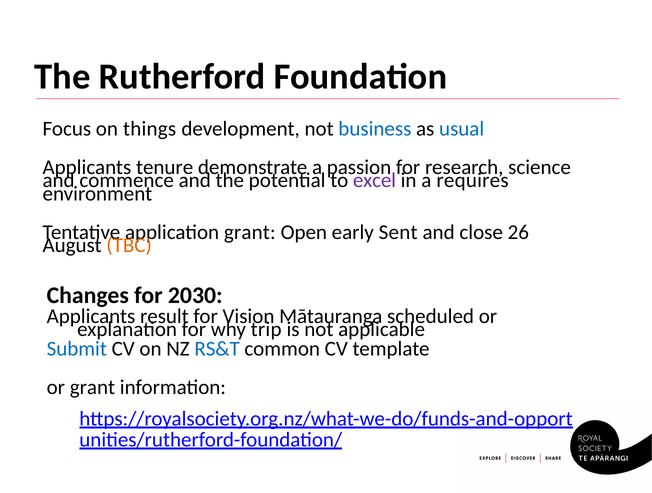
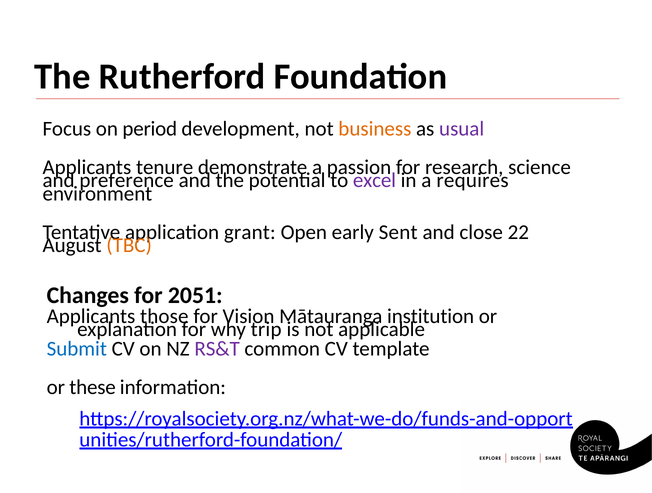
things: things -> period (150, 128)
business colour: blue -> orange (375, 128)
usual colour: blue -> purple (462, 128)
commence: commence -> preference (127, 180)
26: 26 -> 22 (518, 232)
2030: 2030 -> 2051 (195, 295)
result: result -> those (164, 316)
scheduled: scheduled -> institution (431, 316)
RS&T colour: blue -> purple (217, 348)
or grant: grant -> these (93, 387)
